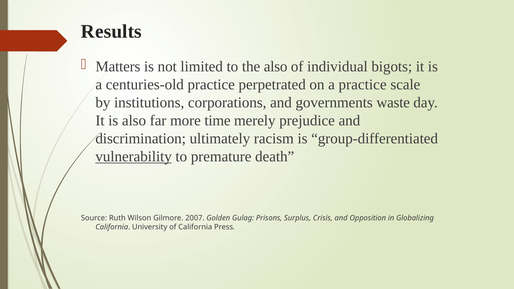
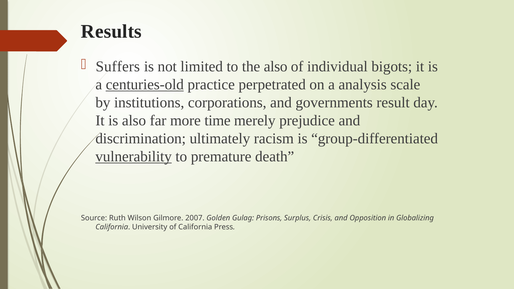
Matters: Matters -> Suffers (118, 67)
centuries-old underline: none -> present (145, 85)
a practice: practice -> analysis (363, 85)
waste: waste -> result (393, 103)
